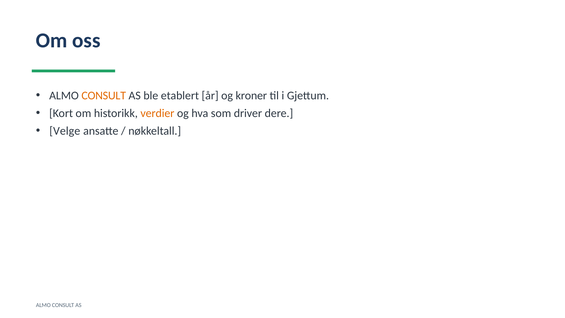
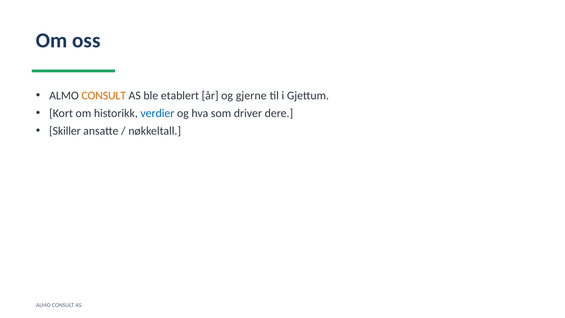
kroner: kroner -> gjerne (251, 96)
verdier colour: orange -> blue (157, 113)
Velge: Velge -> Skiller (65, 131)
